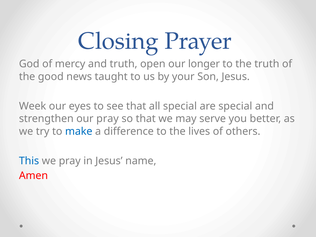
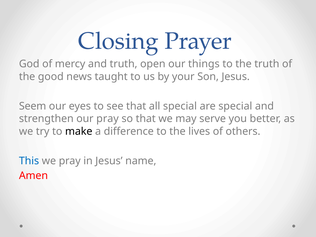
longer: longer -> things (204, 64)
Week: Week -> Seem (33, 106)
make colour: blue -> black (79, 131)
